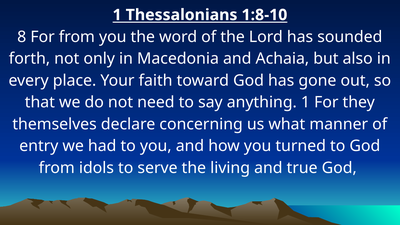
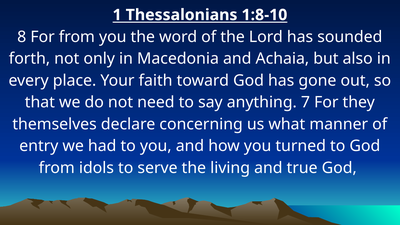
anything 1: 1 -> 7 (305, 102)
